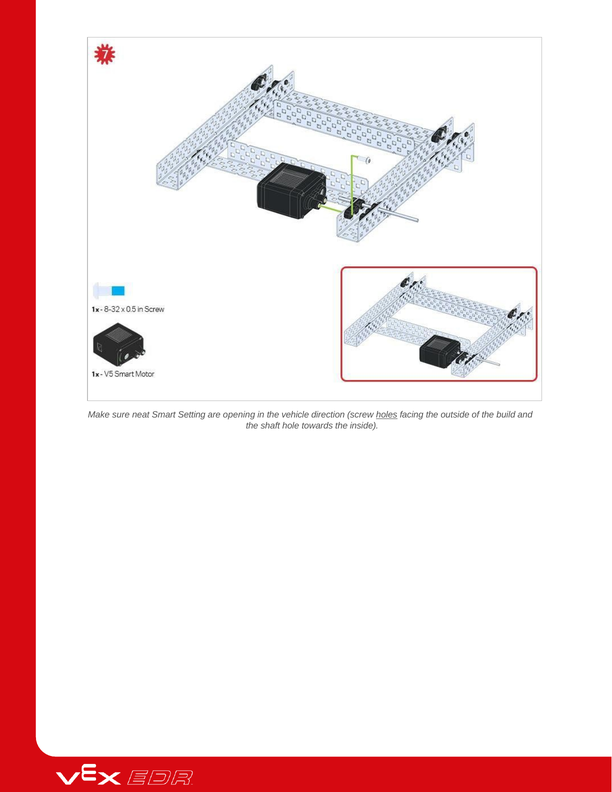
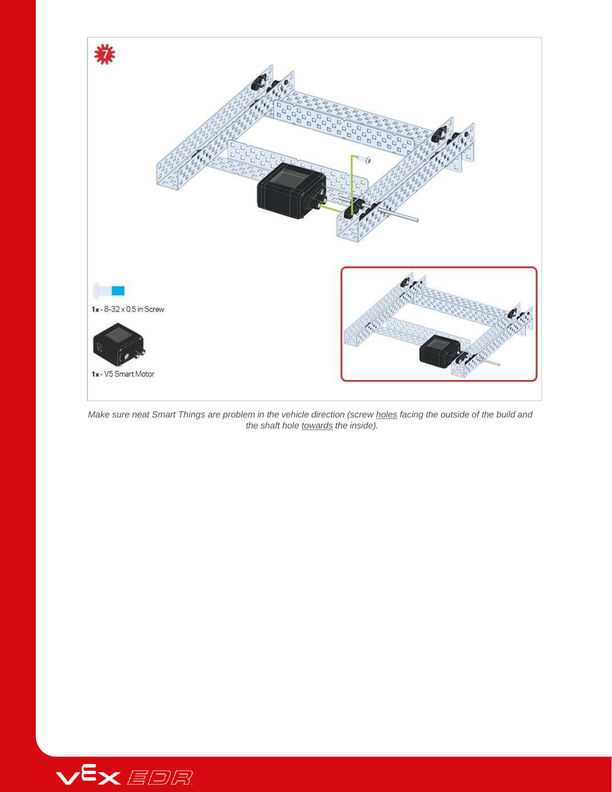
Setting: Setting -> Things (192, 415)
opening: opening -> problem (239, 415)
towards underline: none -> present (317, 426)
